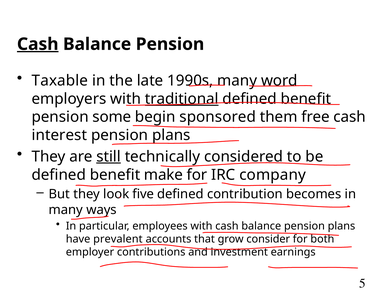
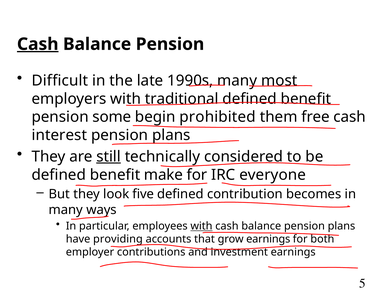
Taxable: Taxable -> Difficult (60, 81)
word: word -> most (279, 81)
traditional underline: present -> none (182, 99)
sponsored: sponsored -> prohibited (218, 117)
company: company -> everyone (273, 175)
with underline: none -> present (201, 226)
prevalent: prevalent -> providing (118, 239)
grow consider: consider -> earnings (268, 239)
